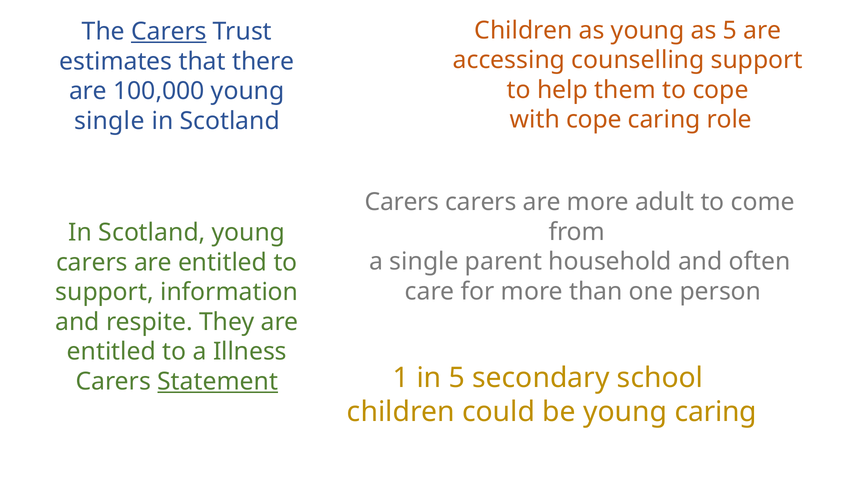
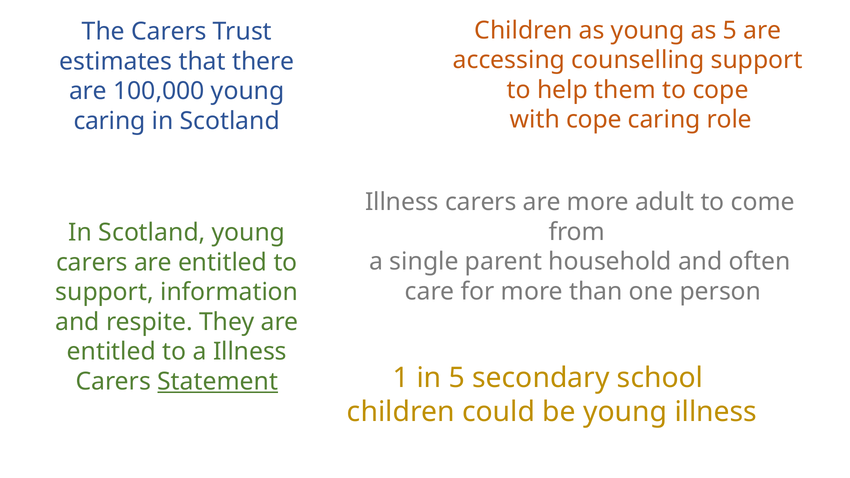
Carers underline: present -> none (169, 32)
single: single -> caring (110, 121)
Carers: Carers -> Illness (402, 202)
young caring: caring -> illness (716, 412)
